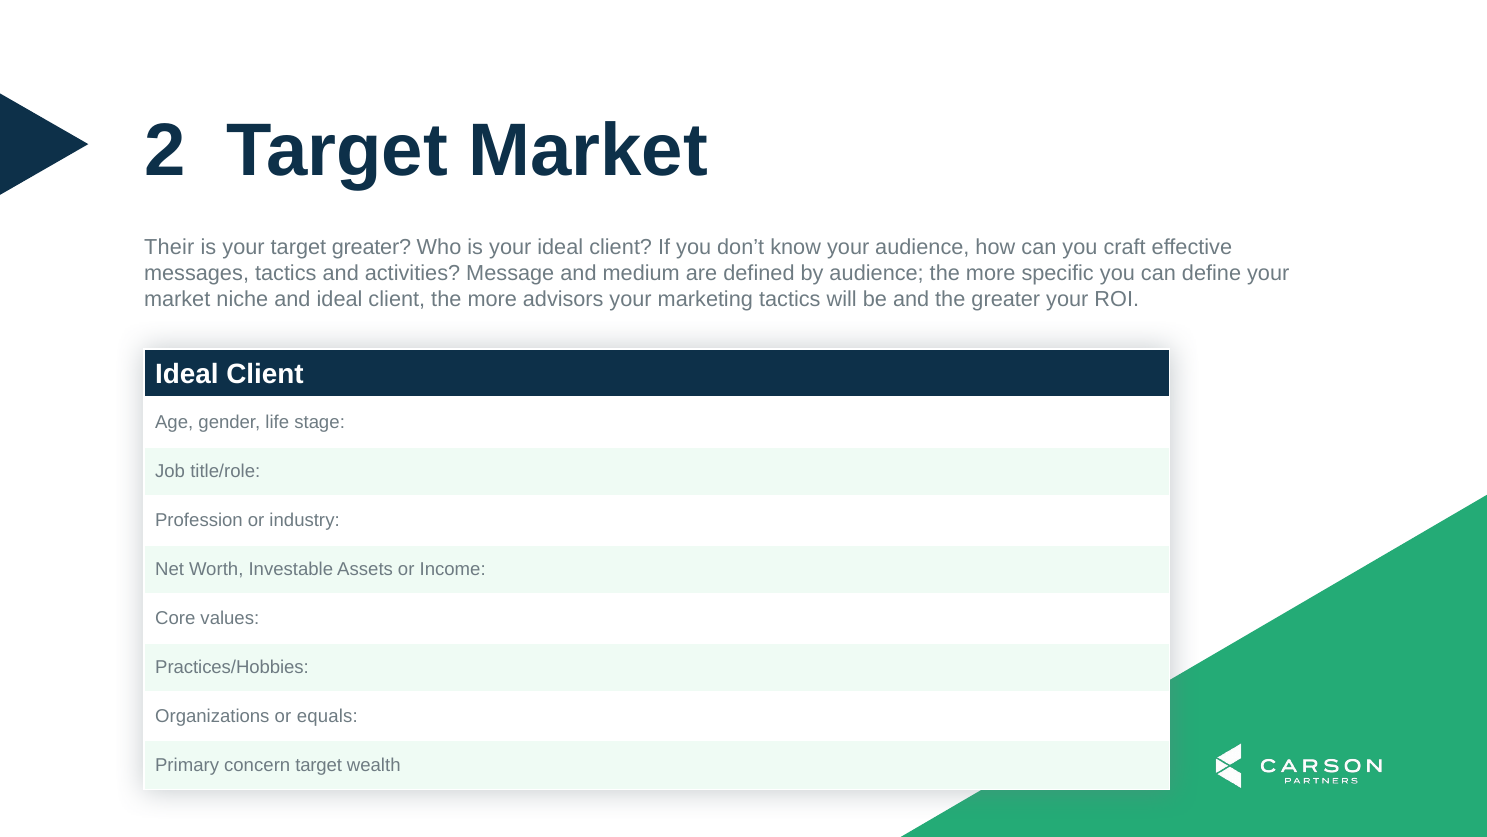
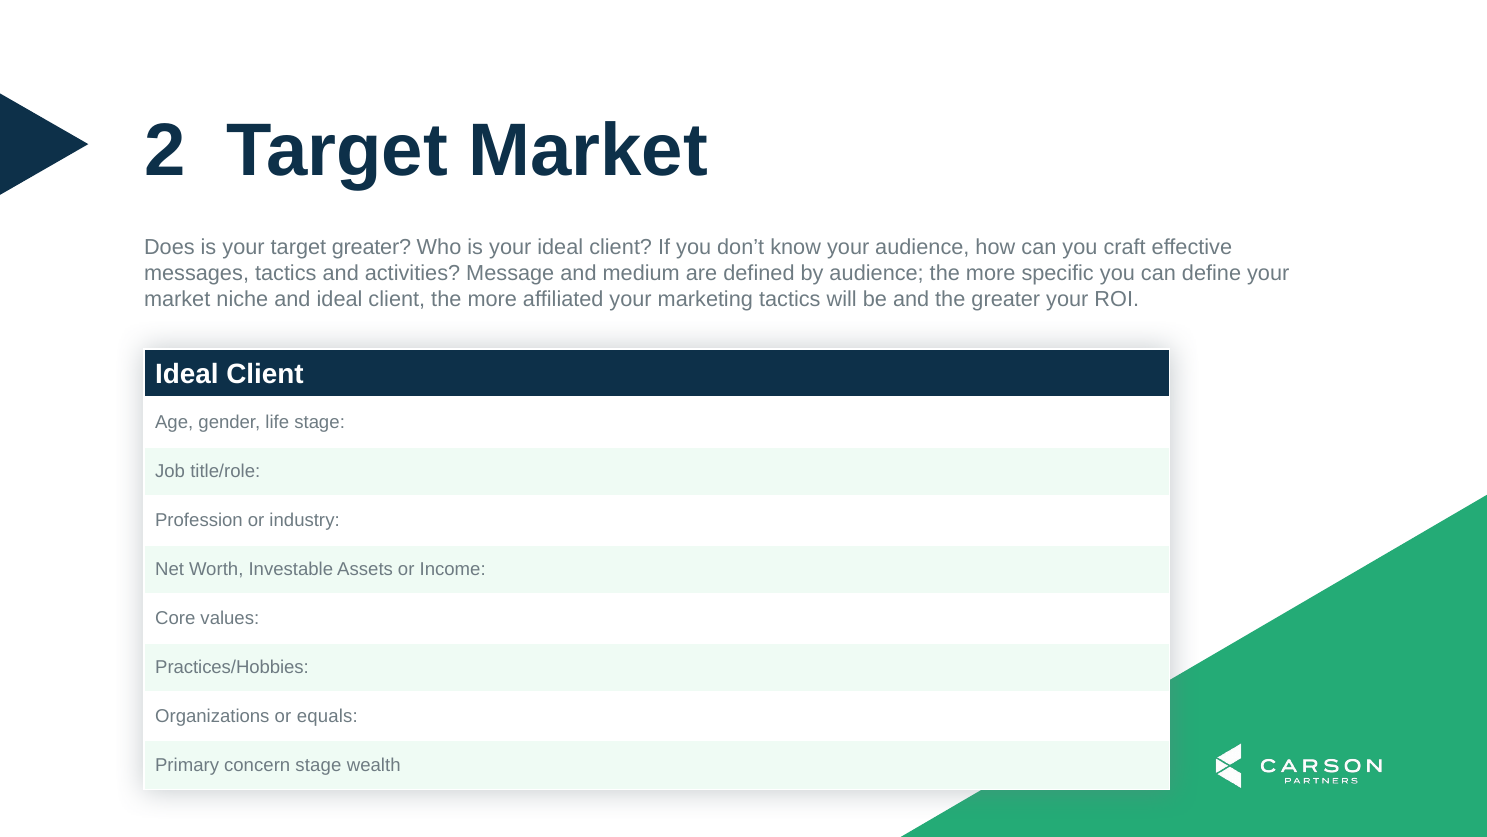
Their: Their -> Does (169, 247)
advisors: advisors -> affiliated (563, 299)
concern target: target -> stage (318, 765)
